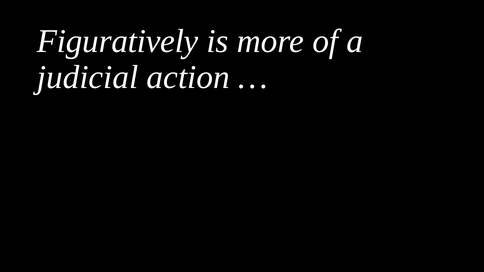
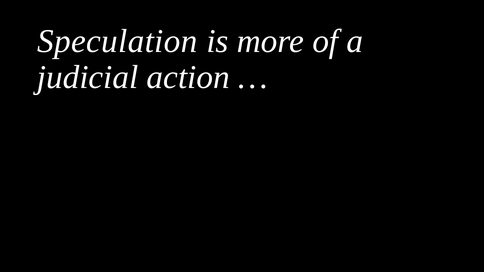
Figuratively: Figuratively -> Speculation (117, 41)
